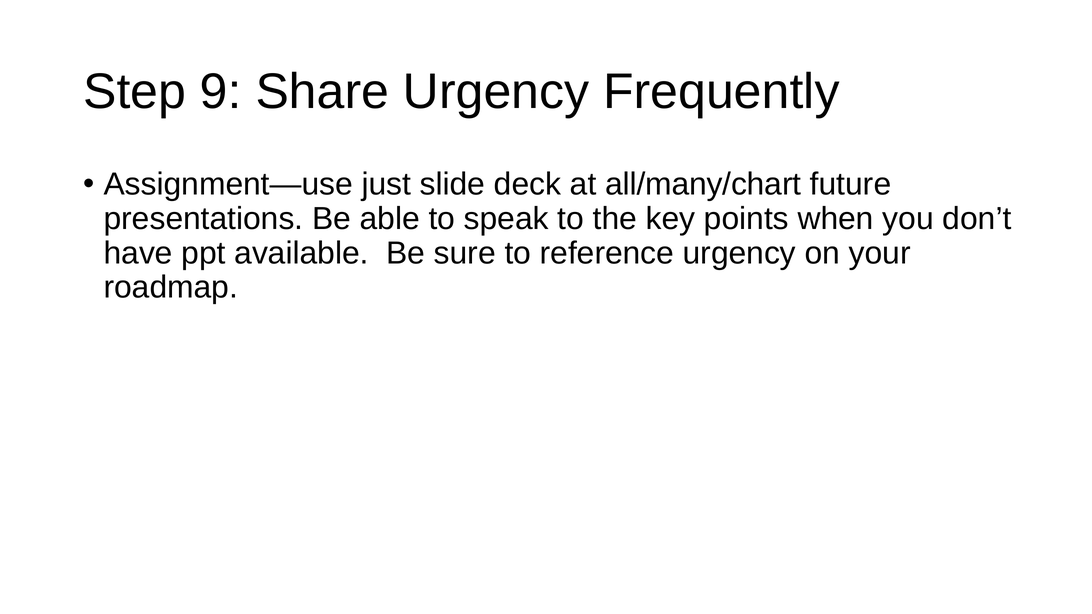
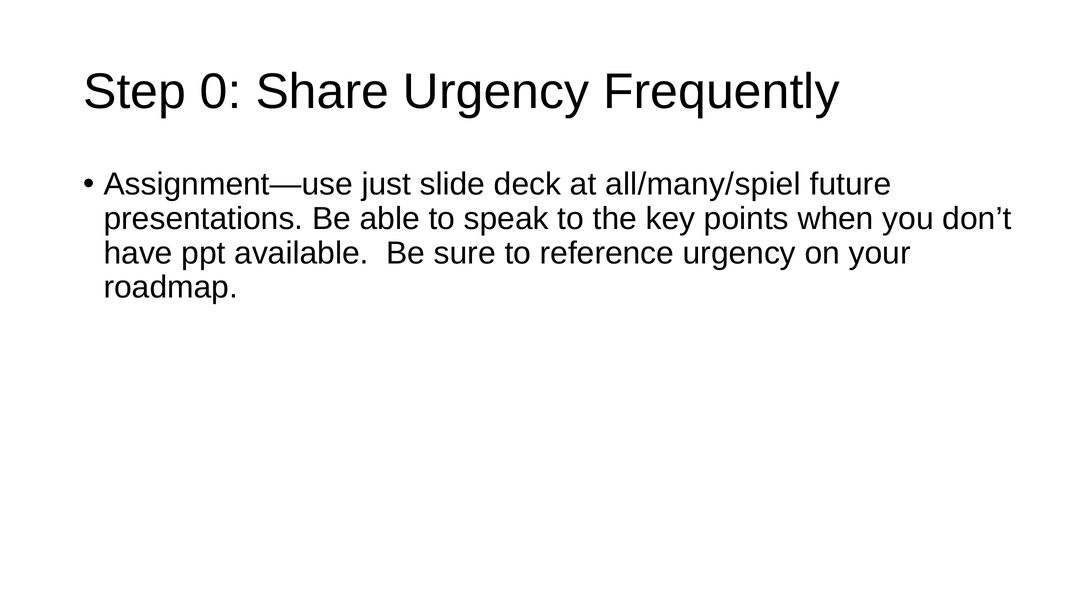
9: 9 -> 0 (221, 92)
all/many/chart: all/many/chart -> all/many/spiel (703, 185)
